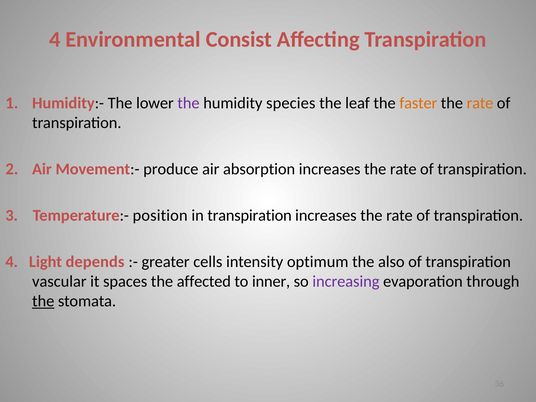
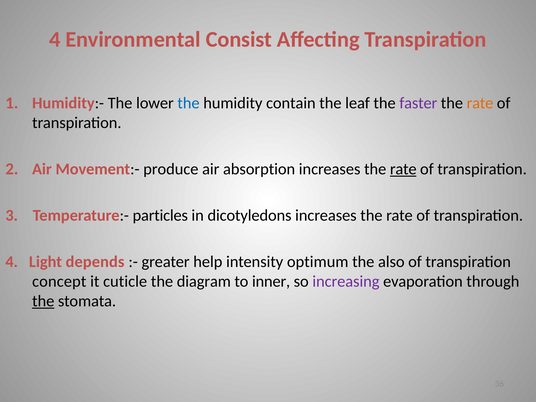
the colour: purple -> blue (189, 103)
species: species -> contain (291, 103)
faster colour: orange -> purple (418, 103)
rate underline: none -> present (403, 169)
position: position -> particles (160, 215)
in transpiration: transpiration -> dicotyledons (250, 215)
cells: cells -> help (208, 262)
vascular: vascular -> concept (59, 282)
spaces: spaces -> cuticle (125, 282)
affected: affected -> diagram (204, 282)
